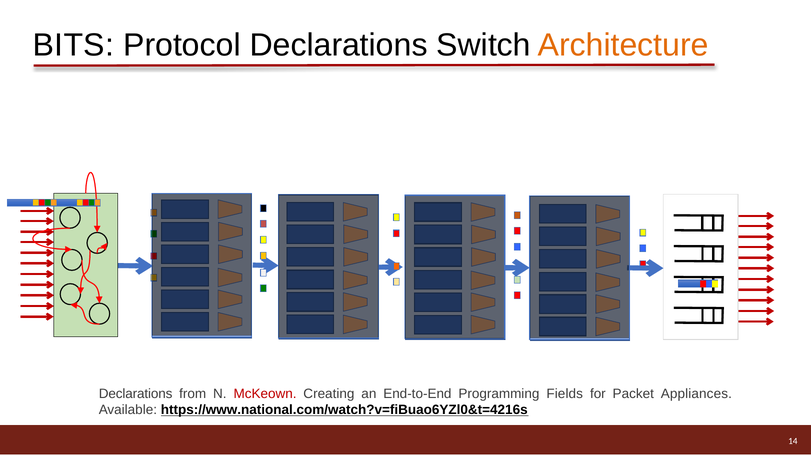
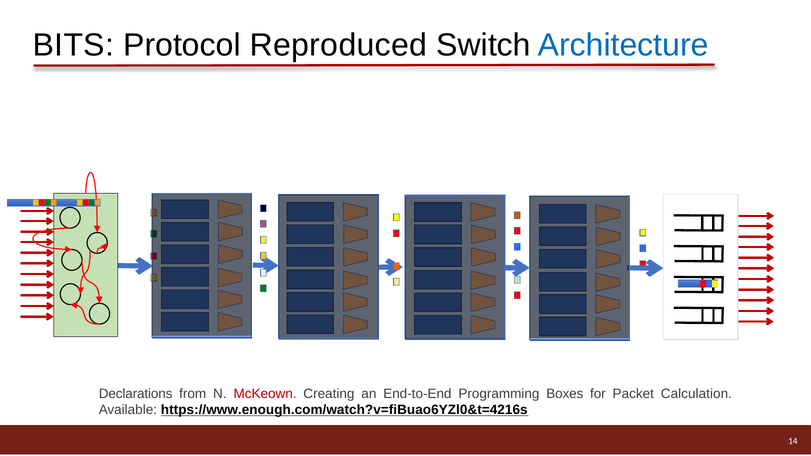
Protocol Declarations: Declarations -> Reproduced (338, 45)
Architecture colour: orange -> blue (623, 45)
Fields: Fields -> Boxes (565, 394)
Appliances: Appliances -> Calculation (696, 394)
https://www.national.com/watch?v=fiBuao6YZl0&t=4216s: https://www.national.com/watch?v=fiBuao6YZl0&t=4216s -> https://www.enough.com/watch?v=fiBuao6YZl0&t=4216s (344, 410)
